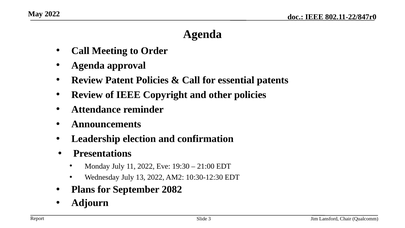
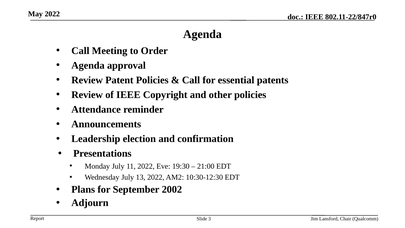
2082: 2082 -> 2002 (172, 189)
